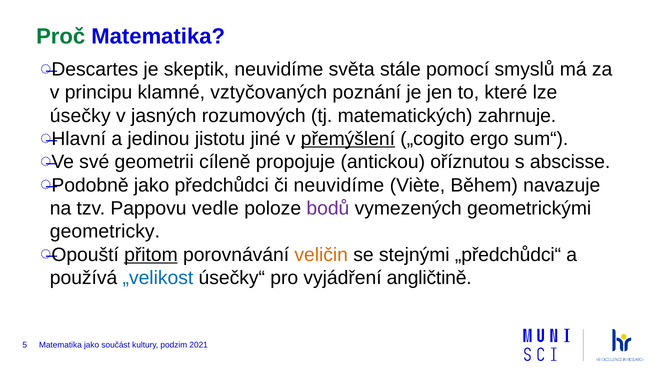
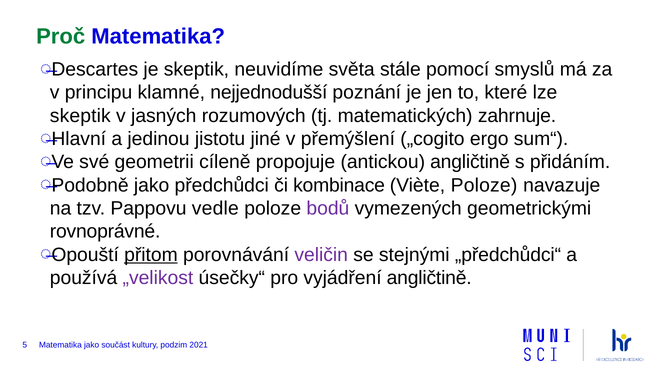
vztyčovaných: vztyčovaných -> nejjednodušší (269, 93)
úsečky: úsečky -> skeptik (80, 116)
přemýšlení underline: present -> none (348, 139)
antickou oříznutou: oříznutou -> angličtině (470, 162)
abscisse: abscisse -> přidáním (570, 162)
či neuvidíme: neuvidíme -> kombinace (339, 185)
Viète Během: Během -> Poloze (484, 185)
geometricky: geometricky -> rovnoprávné (105, 232)
veličin colour: orange -> purple (321, 255)
„velikost colour: blue -> purple (158, 278)
